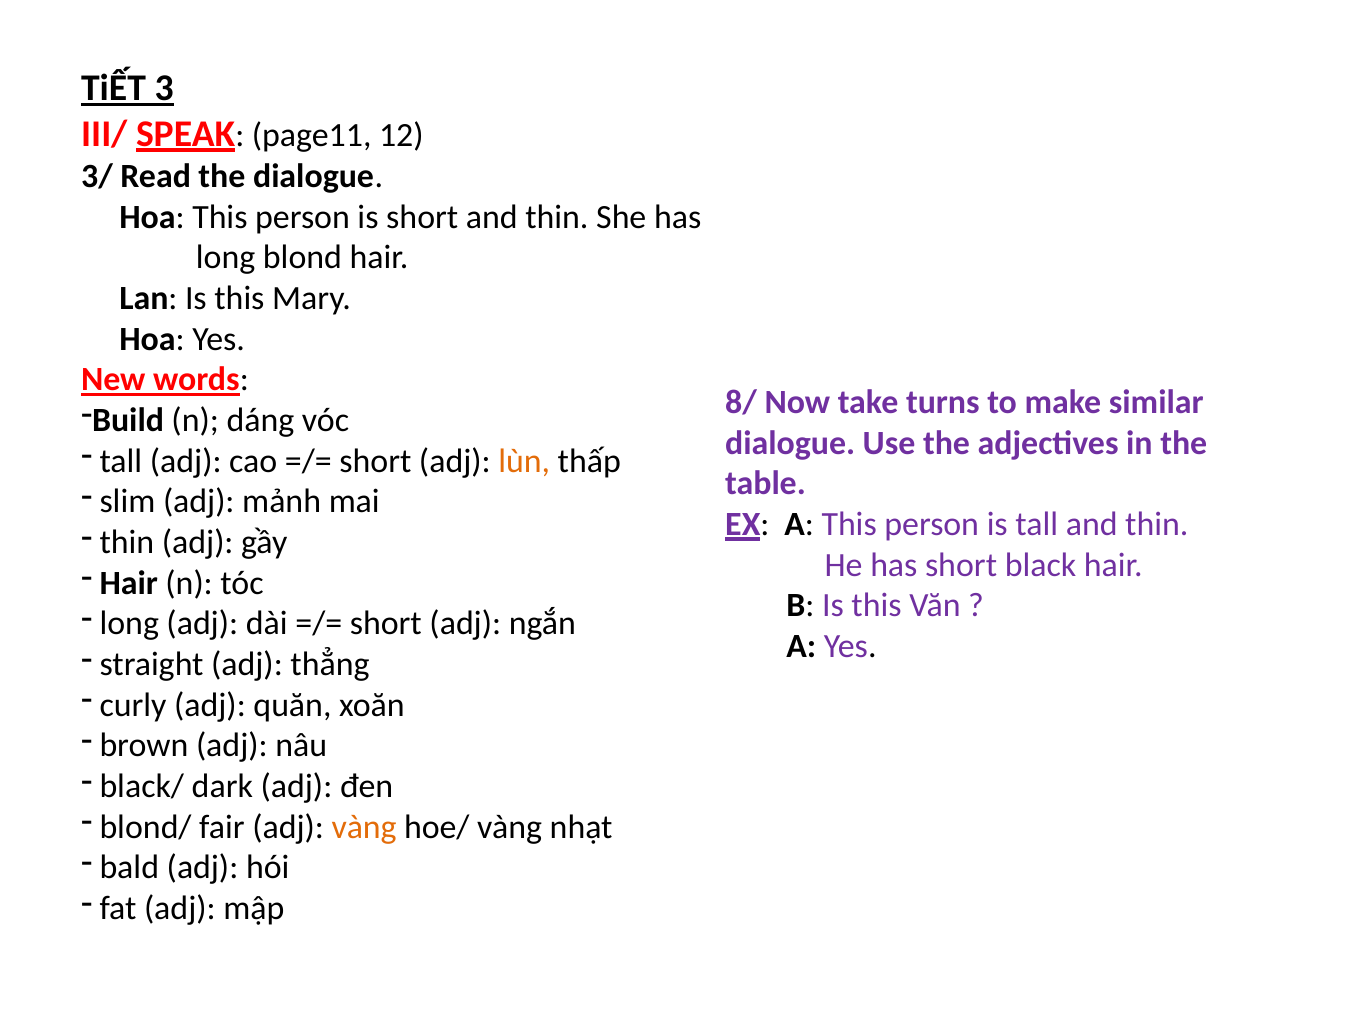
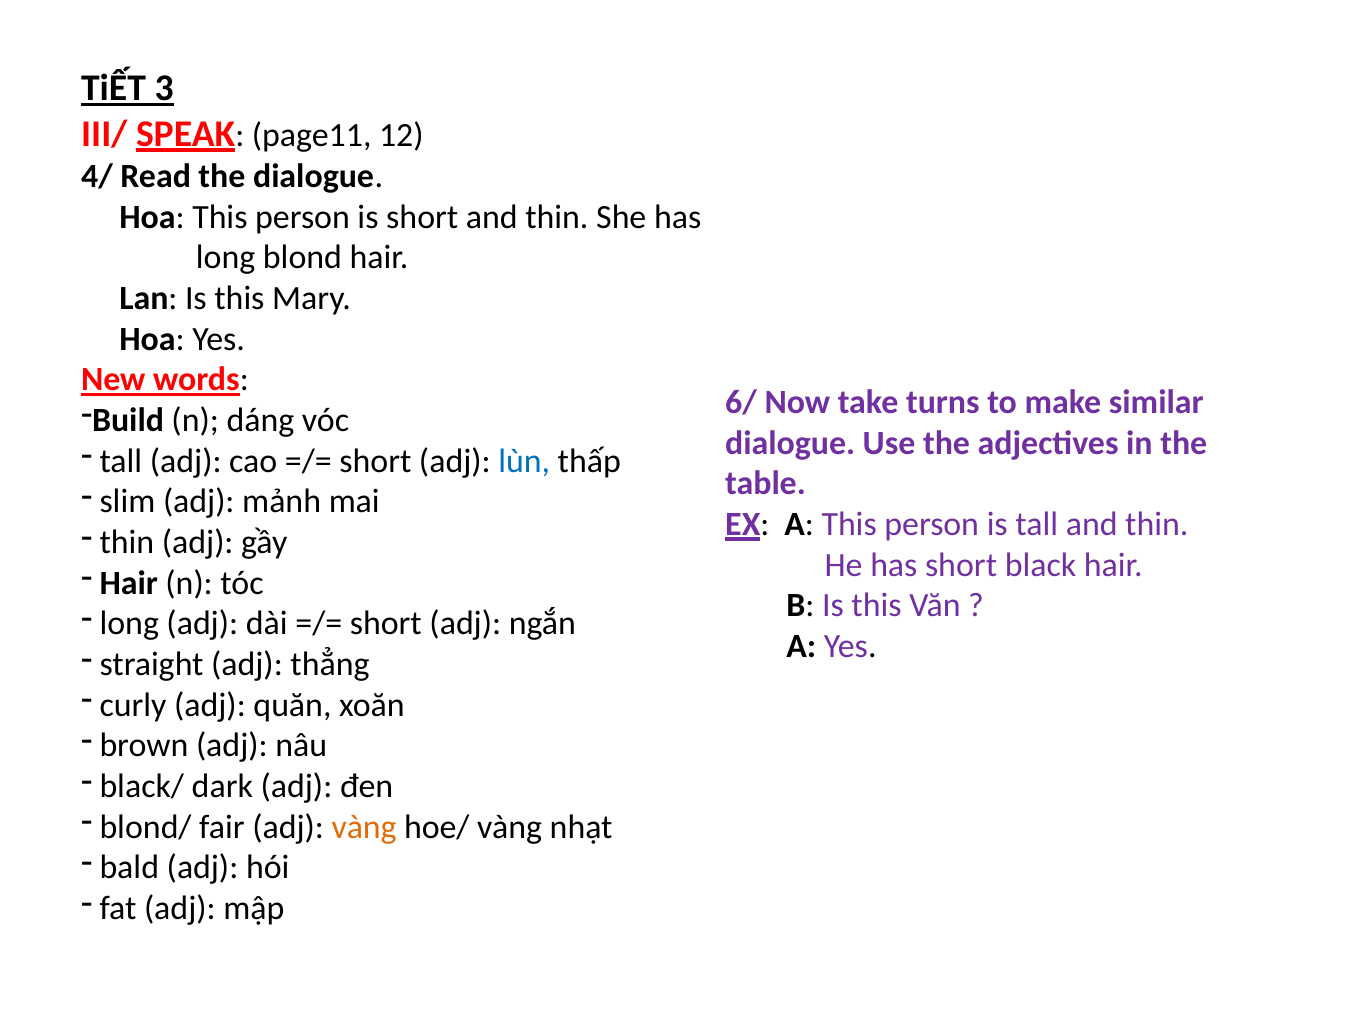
3/: 3/ -> 4/ (97, 176)
8/: 8/ -> 6/ (741, 402)
lùn colour: orange -> blue (524, 461)
